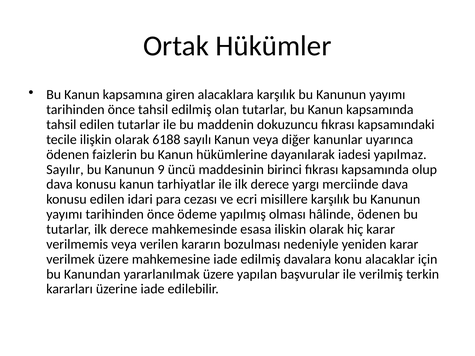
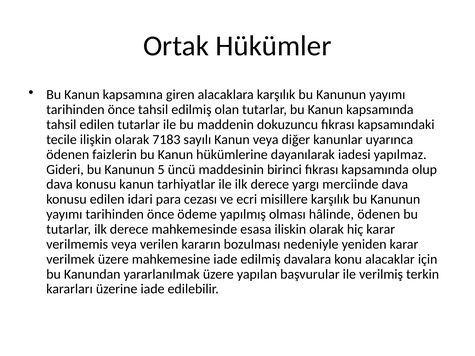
6188: 6188 -> 7183 (166, 140)
Sayılır: Sayılır -> Gideri (65, 170)
9: 9 -> 5 (161, 170)
